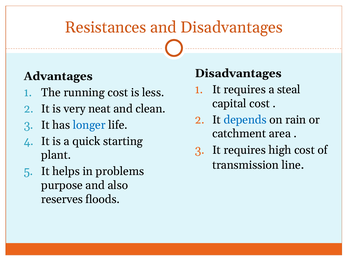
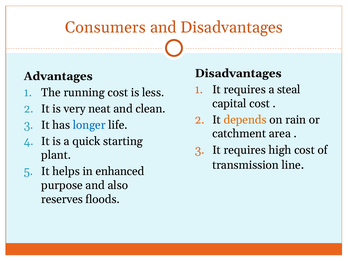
Resistances: Resistances -> Consumers (105, 27)
depends colour: blue -> orange (245, 120)
problems: problems -> enhanced (120, 171)
